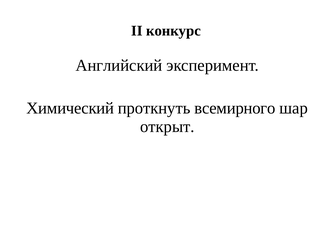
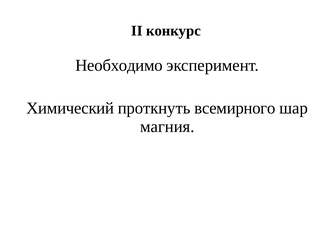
Английский: Английский -> Необходимо (119, 65)
открыт: открыт -> магния (167, 127)
